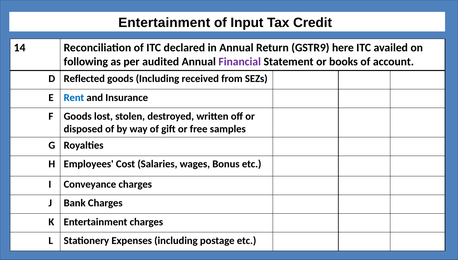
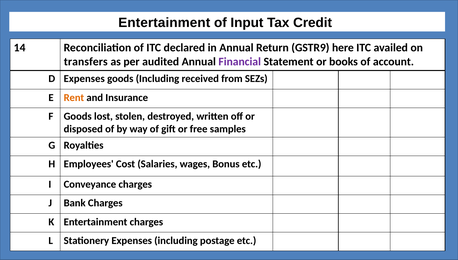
following: following -> transfers (86, 62)
D Reflected: Reflected -> Expenses (84, 79)
Rent colour: blue -> orange (74, 98)
